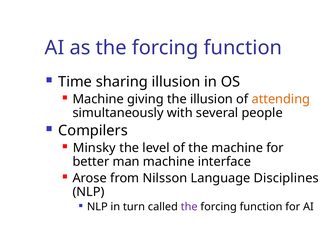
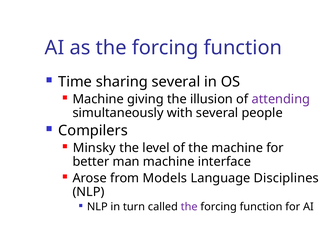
sharing illusion: illusion -> several (176, 82)
attending colour: orange -> purple (281, 99)
Nilsson: Nilsson -> Models (165, 179)
